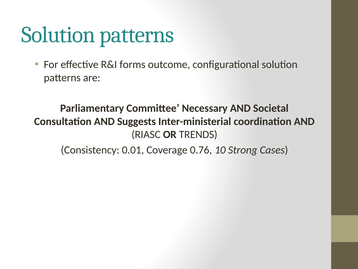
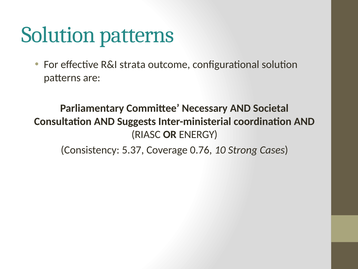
forms: forms -> strata (133, 64)
TRENDS: TRENDS -> ENERGY (198, 134)
0.01: 0.01 -> 5.37 (133, 150)
